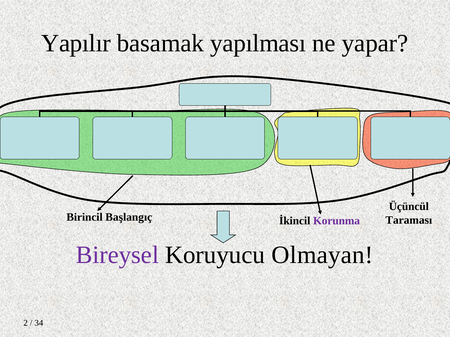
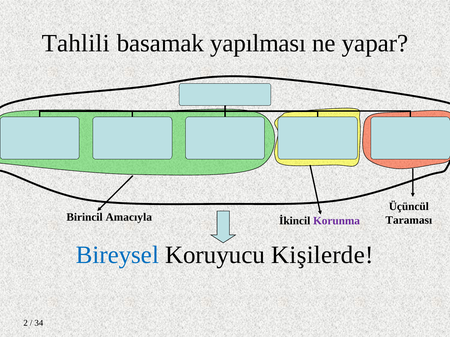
Yapılır: Yapılır -> Tahlili (76, 43)
Başlangıç: Başlangıç -> Amacıyla (129, 217)
Bireysel colour: purple -> blue (117, 255)
Olmayan: Olmayan -> Kişilerde (322, 255)
